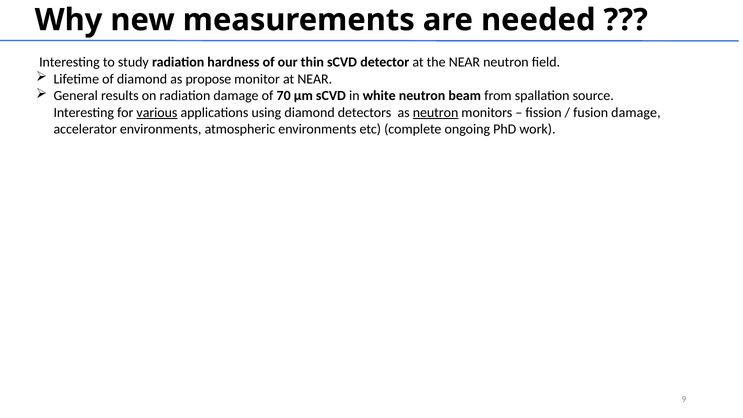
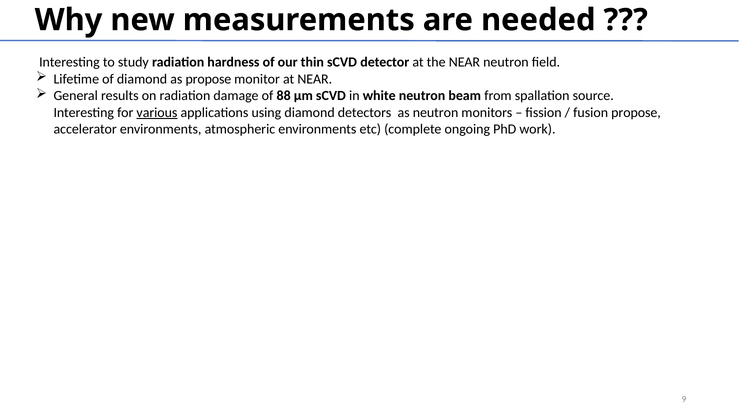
70: 70 -> 88 (284, 96)
neutron underline: present -> none (436, 113)
fusion damage: damage -> propose (636, 113)
